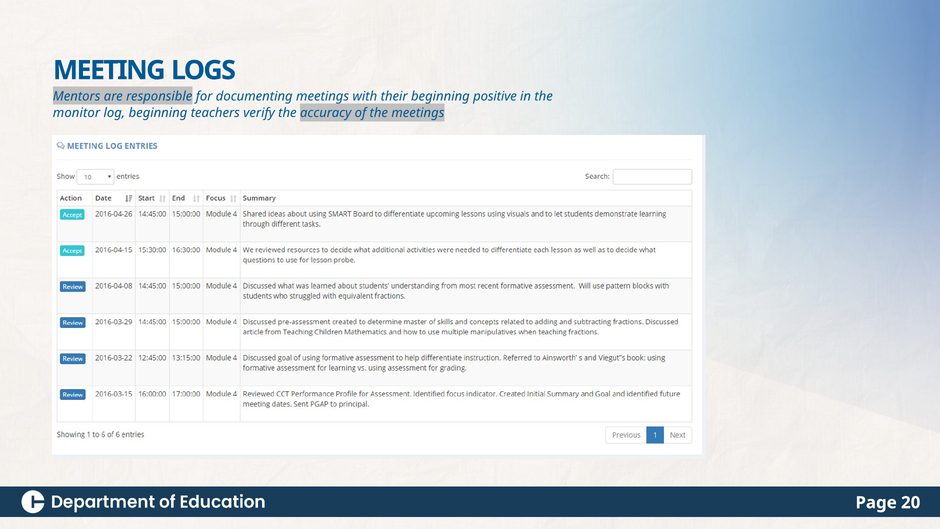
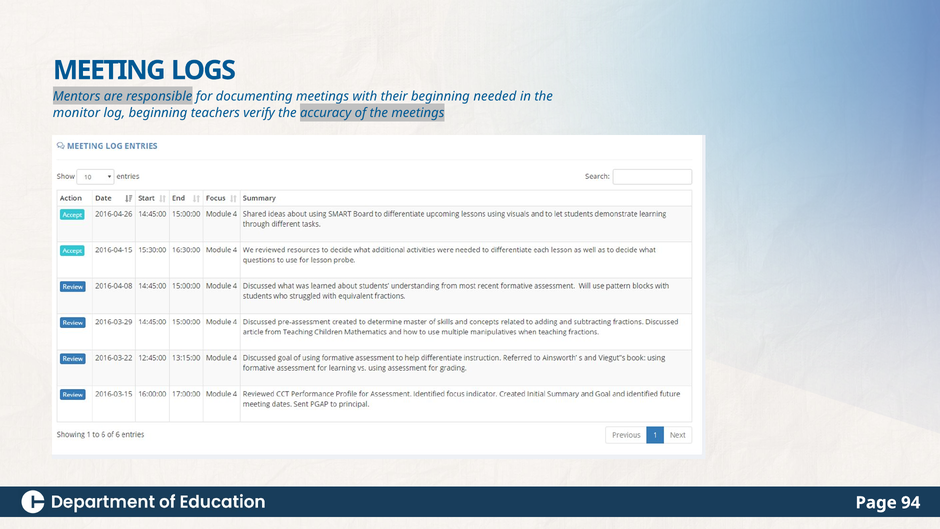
positive: positive -> needed (495, 96)
20: 20 -> 94 (911, 502)
